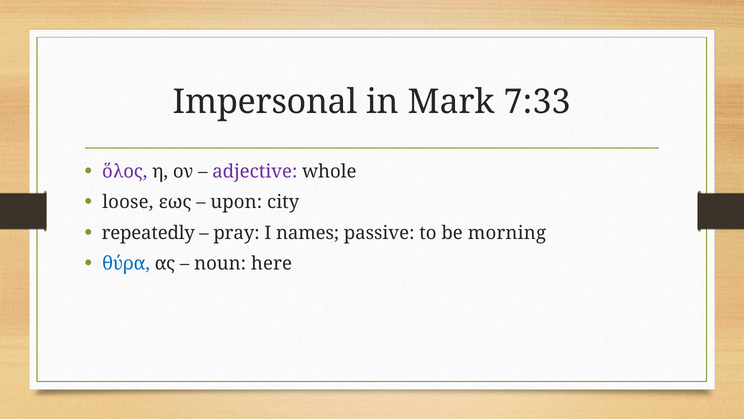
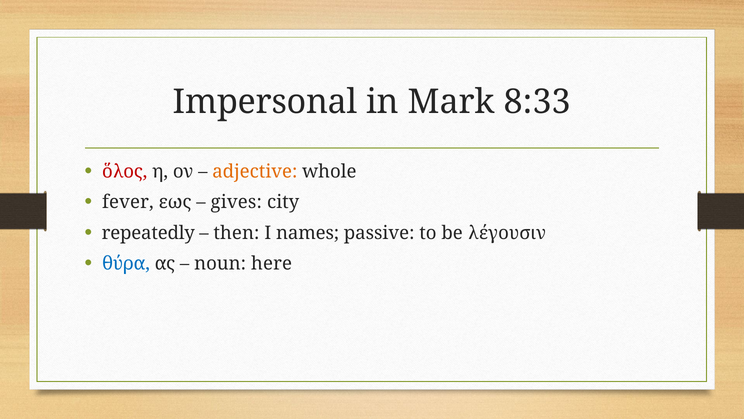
7:33: 7:33 -> 8:33 (537, 102)
ὅλος colour: purple -> red (125, 171)
adjective colour: purple -> orange (255, 171)
loose: loose -> fever (128, 202)
upon: upon -> gives (236, 202)
pray: pray -> then (236, 233)
morning: morning -> λέγουσιν (507, 233)
